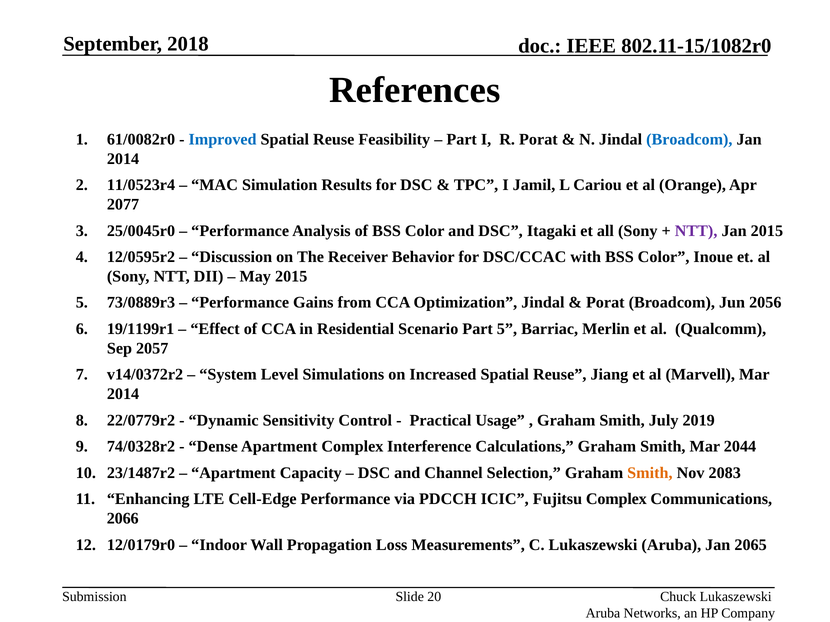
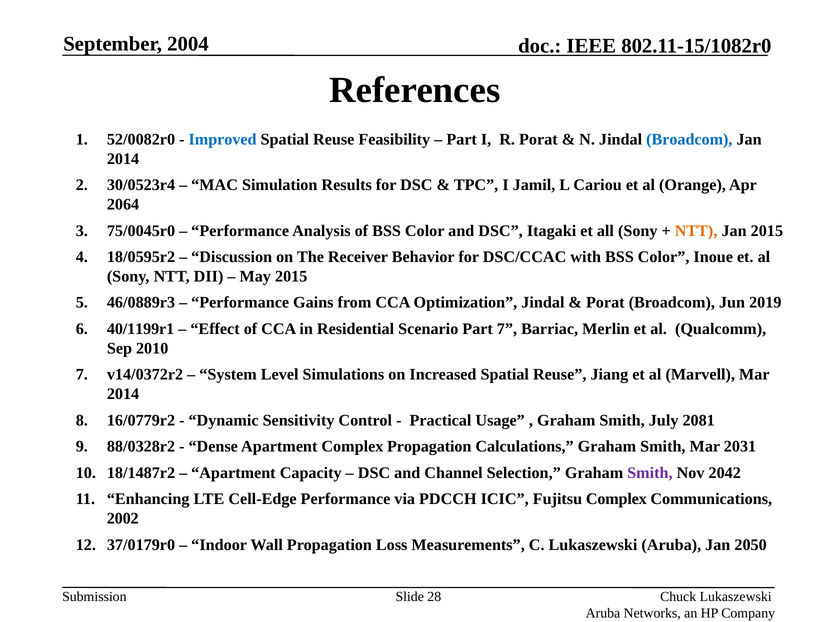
2018: 2018 -> 2004 (188, 44)
61/0082r0: 61/0082r0 -> 52/0082r0 (141, 139)
11/0523r4: 11/0523r4 -> 30/0523r4 (141, 185)
2077: 2077 -> 2064 (123, 205)
25/0045r0: 25/0045r0 -> 75/0045r0 (141, 231)
NTT colour: purple -> orange (696, 231)
12/0595r2: 12/0595r2 -> 18/0595r2 (141, 257)
73/0889r3: 73/0889r3 -> 46/0889r3 (141, 303)
2056: 2056 -> 2019 (765, 303)
19/1199r1: 19/1199r1 -> 40/1199r1 (141, 329)
Part 5: 5 -> 7 (507, 329)
2057: 2057 -> 2010 (152, 349)
22/0779r2: 22/0779r2 -> 16/0779r2 (141, 421)
2019: 2019 -> 2081 (699, 421)
74/0328r2: 74/0328r2 -> 88/0328r2 (141, 447)
Complex Interference: Interference -> Propagation (429, 447)
2044: 2044 -> 2031 (740, 447)
23/1487r2: 23/1487r2 -> 18/1487r2 (141, 473)
Smith colour: orange -> purple (650, 473)
2083: 2083 -> 2042 (725, 473)
2066: 2066 -> 2002 (123, 519)
12/0179r0: 12/0179r0 -> 37/0179r0 (141, 545)
2065: 2065 -> 2050 (751, 545)
20: 20 -> 28 (434, 597)
